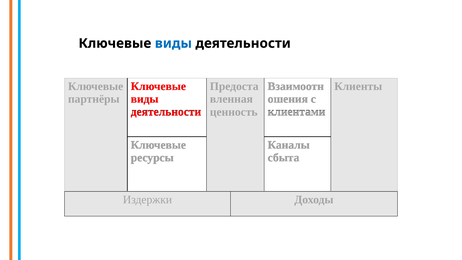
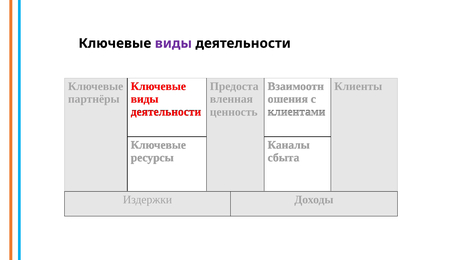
виды colour: blue -> purple (173, 43)
